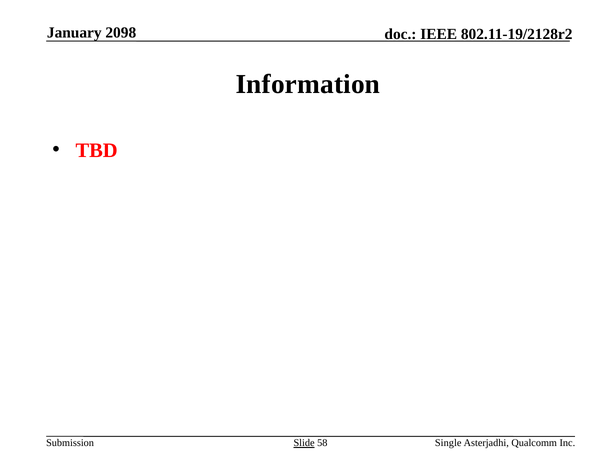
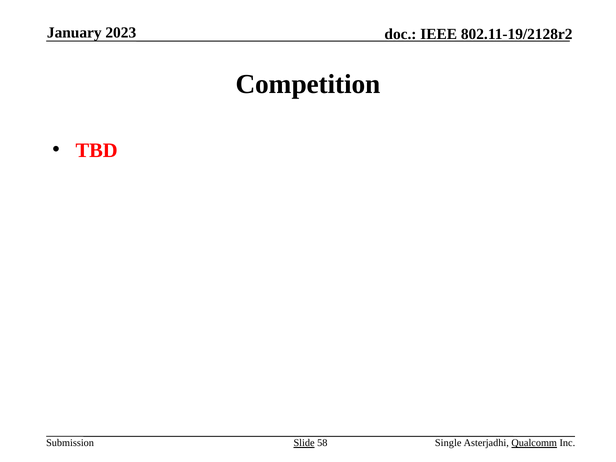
2098: 2098 -> 2023 (121, 33)
Information: Information -> Competition (308, 84)
Qualcomm underline: none -> present (534, 443)
